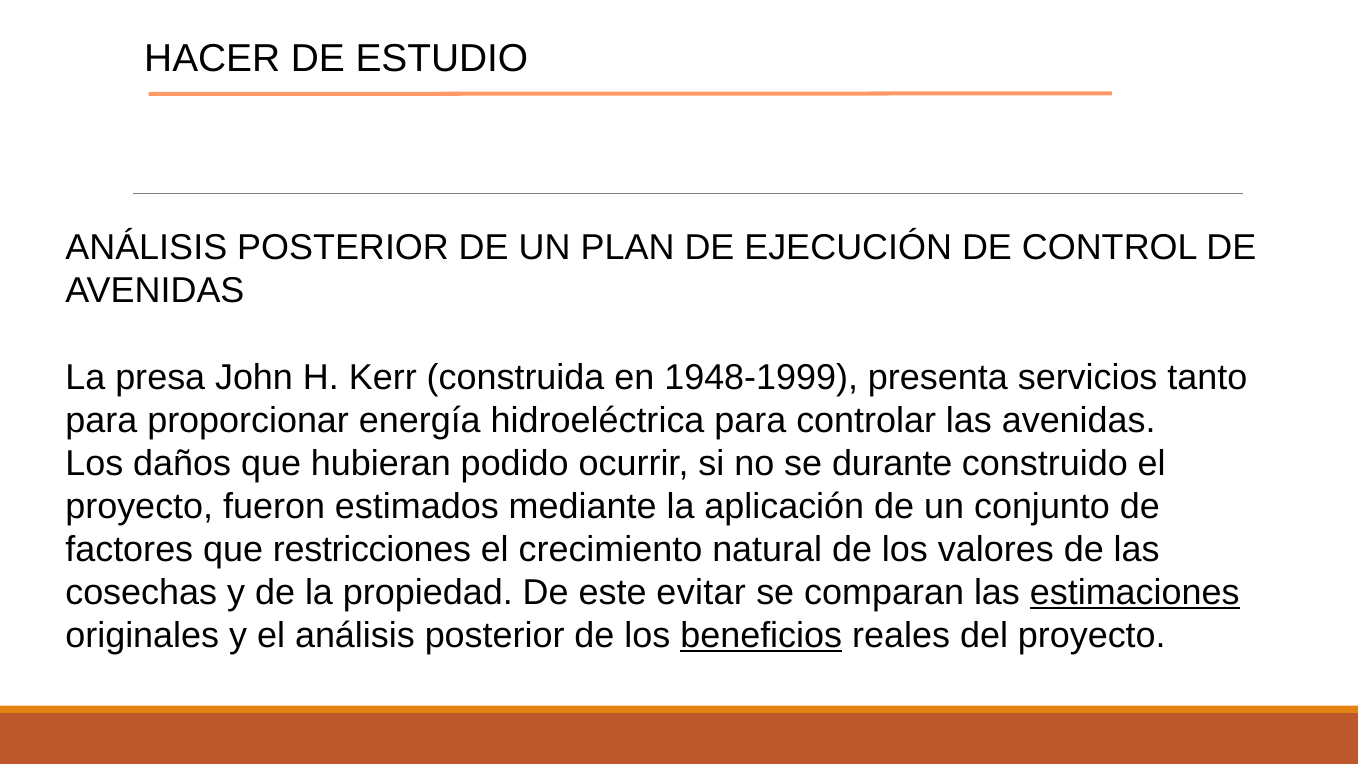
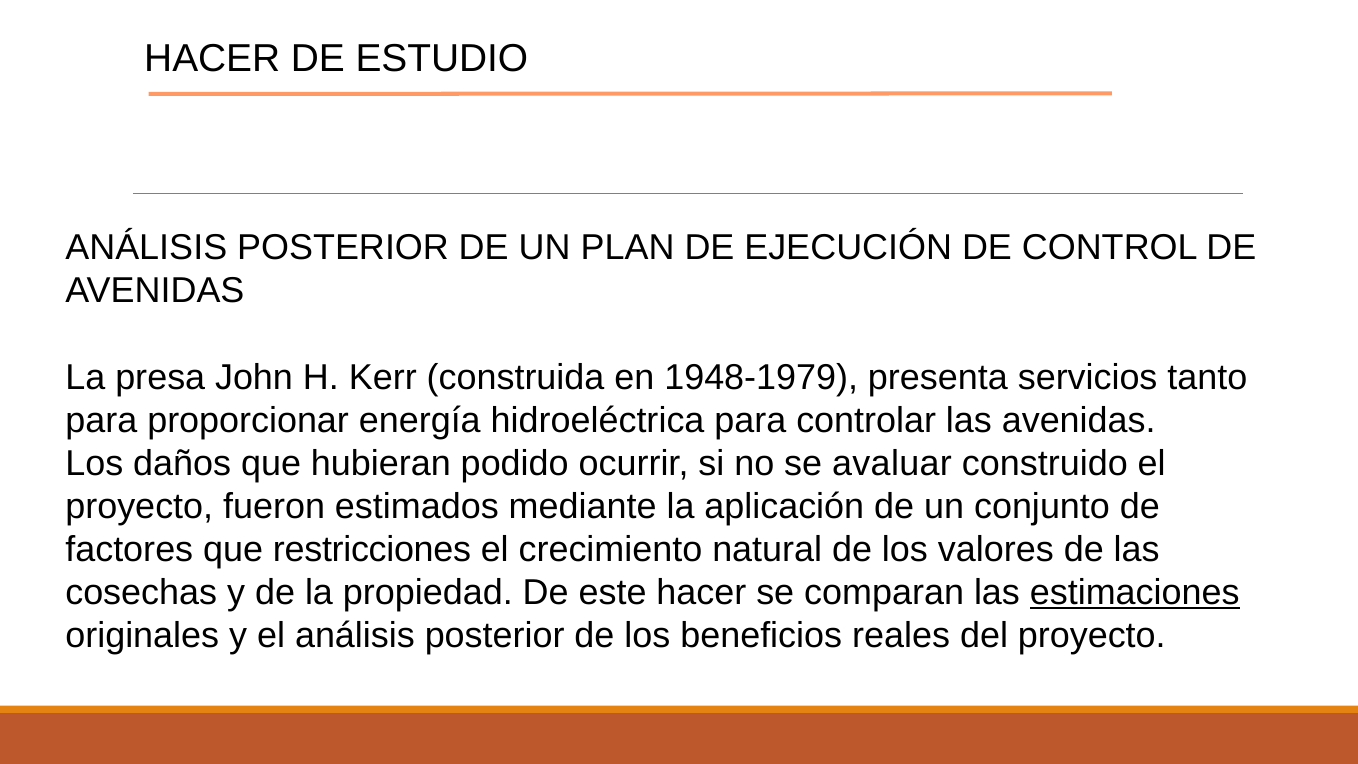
1948-1999: 1948-1999 -> 1948-1979 (761, 377)
durante: durante -> avaluar (892, 463)
este evitar: evitar -> hacer (701, 593)
beneficios underline: present -> none (761, 636)
